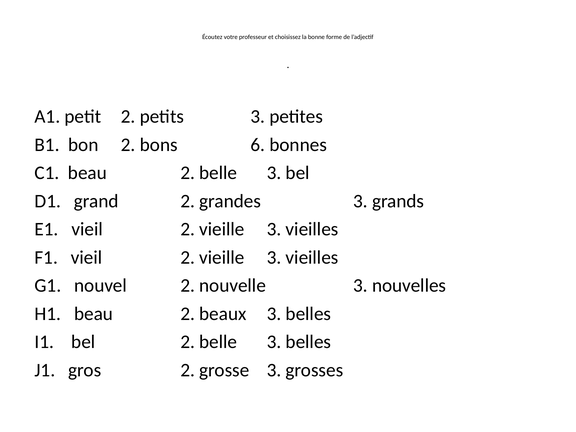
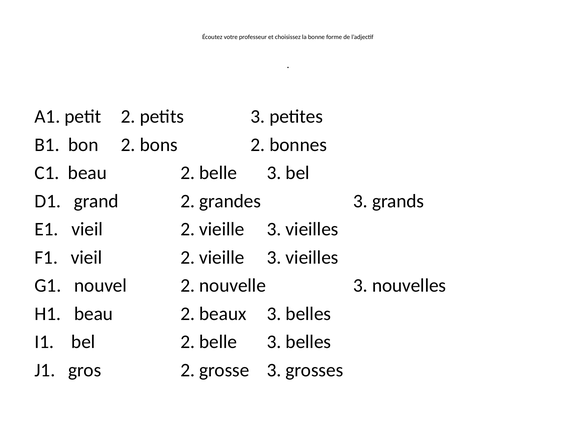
bons 6: 6 -> 2 (258, 145)
